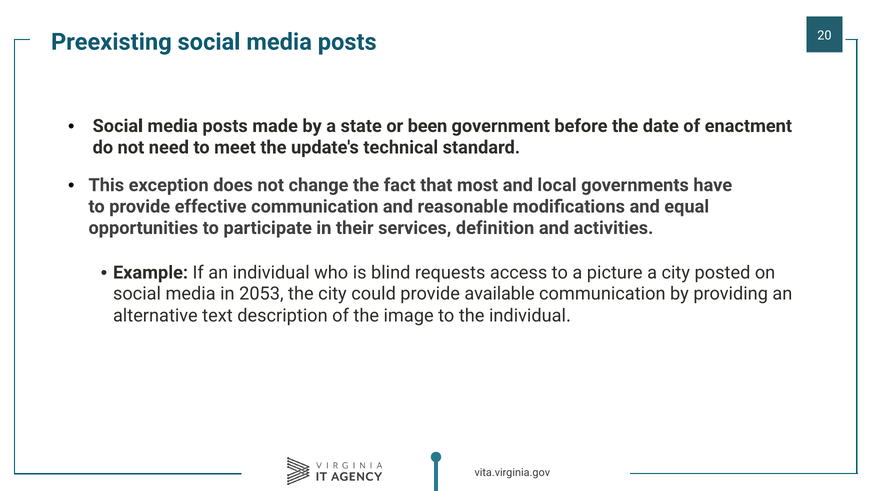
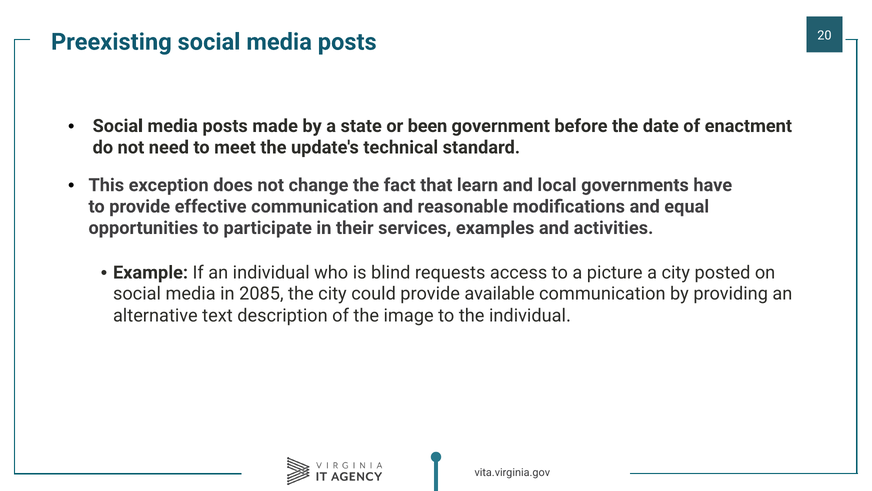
most: most -> learn (478, 185)
definition: definition -> examples (495, 228)
2053: 2053 -> 2085 (261, 294)
